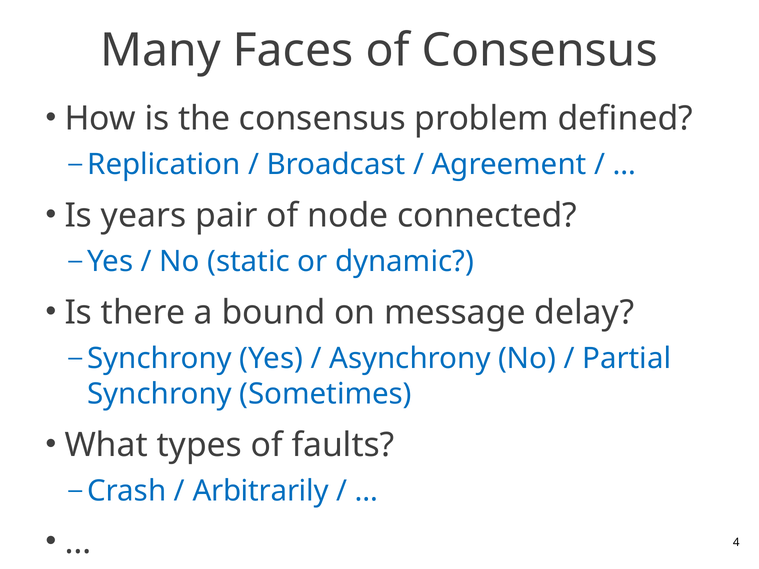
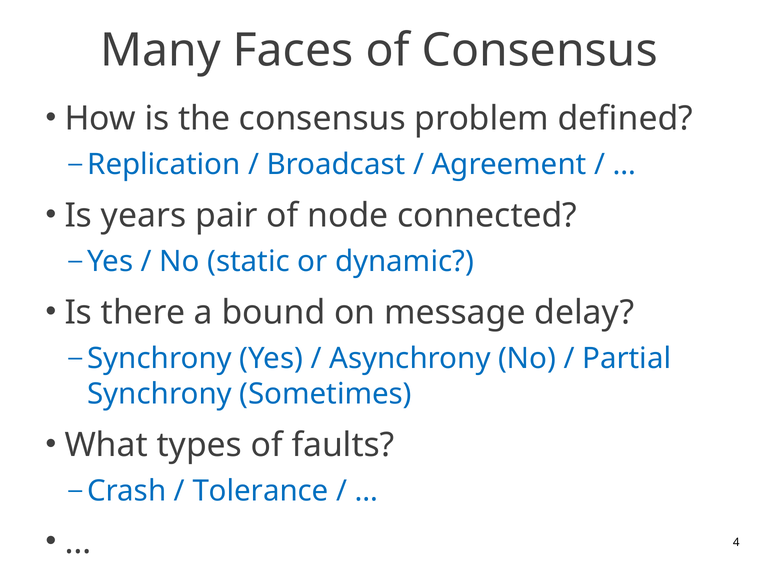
Arbitrarily: Arbitrarily -> Tolerance (261, 491)
